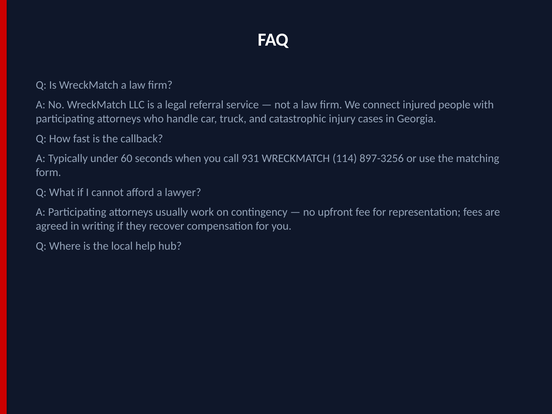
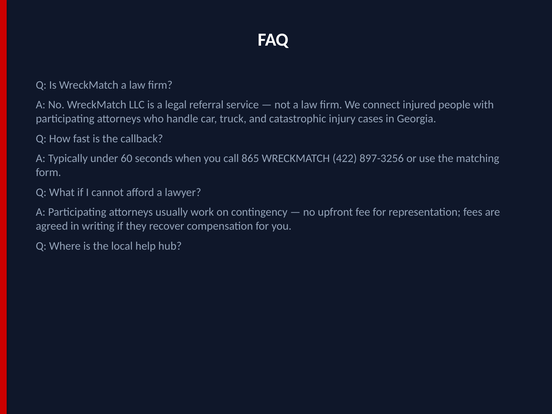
931: 931 -> 865 (250, 159)
114: 114 -> 422 (345, 159)
